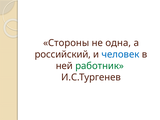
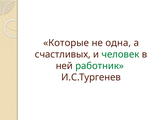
Стороны: Стороны -> Которые (66, 43)
российский: российский -> счастливых (63, 54)
человек colour: blue -> green (120, 54)
